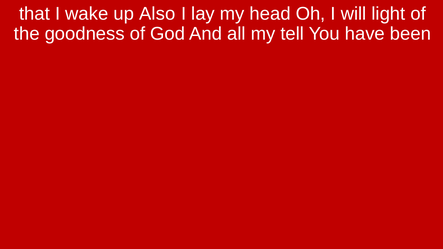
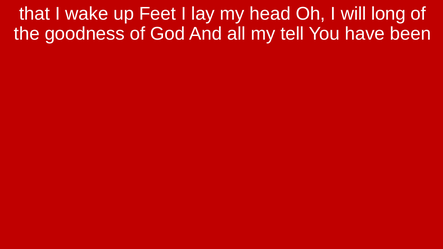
Also: Also -> Feet (157, 14)
light: light -> long (388, 14)
